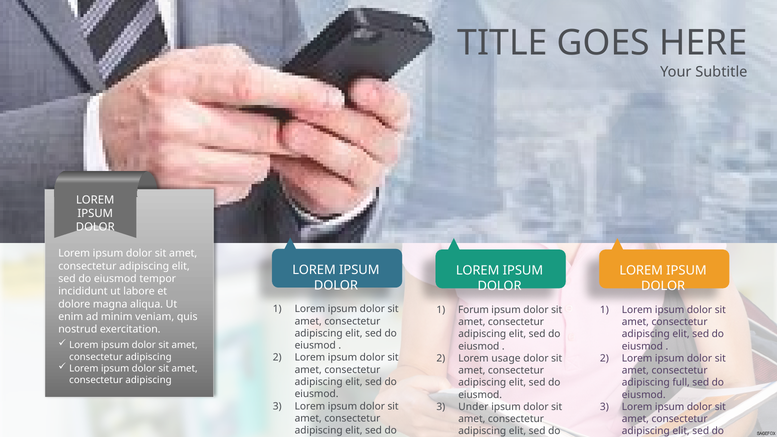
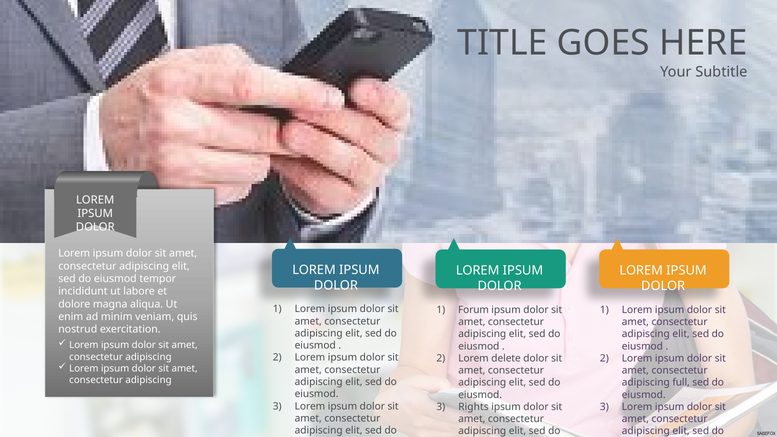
usage: usage -> delete (506, 358)
Under: Under -> Rights (473, 407)
